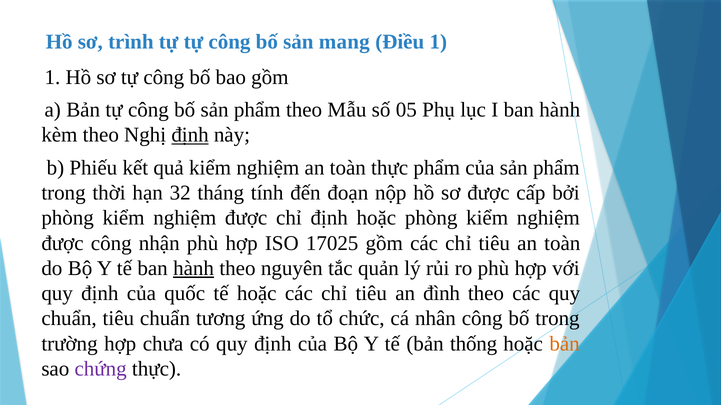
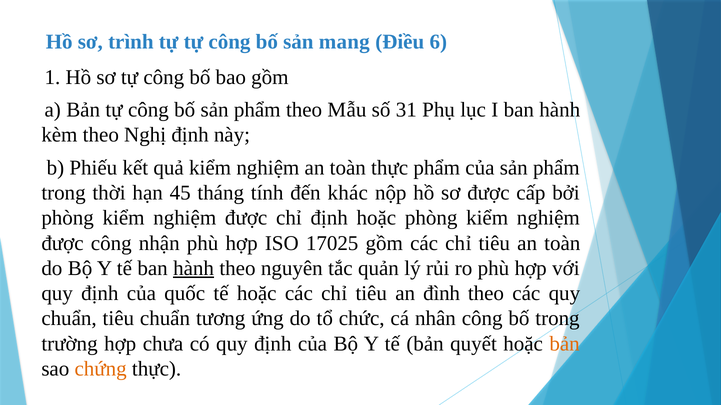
Điều 1: 1 -> 6 (438, 42)
05: 05 -> 31 (406, 110)
định underline: present -> none (190, 135)
32: 32 -> 45 (180, 193)
đoạn: đoạn -> khác (348, 193)
thống: thống -> quyết (474, 344)
chứng colour: purple -> orange (101, 369)
